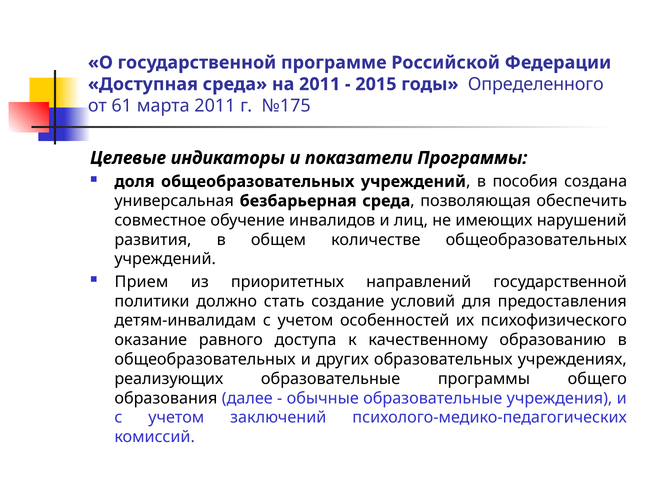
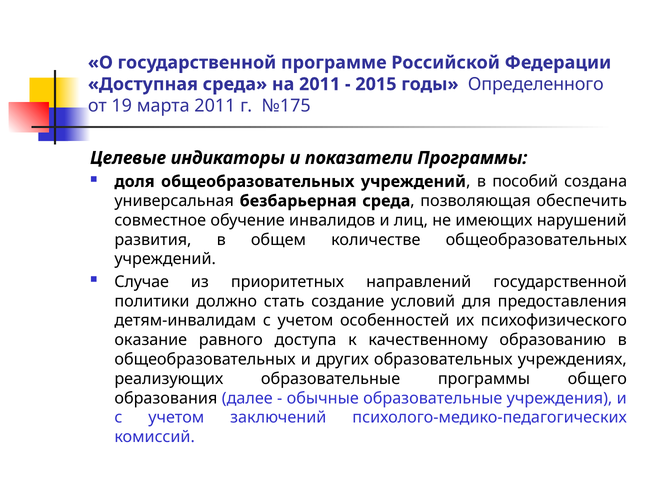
61: 61 -> 19 (122, 106)
пособия: пособия -> пособий (525, 182)
Прием: Прием -> Случае (142, 282)
